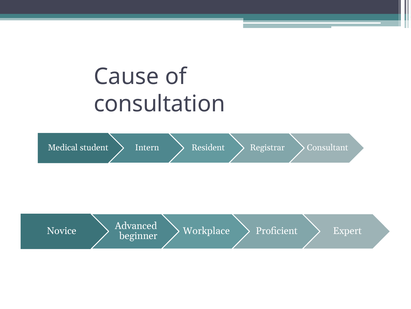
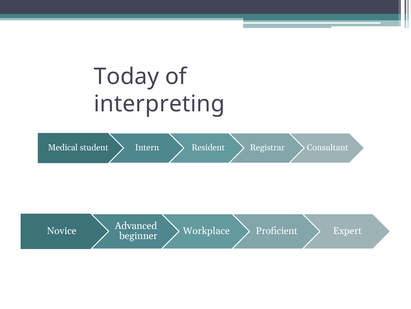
Cause: Cause -> Today (126, 76)
consultation: consultation -> interpreting (159, 104)
